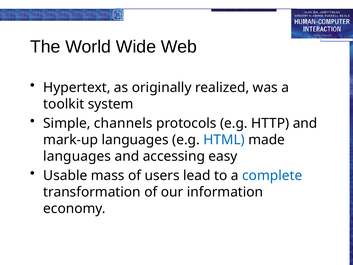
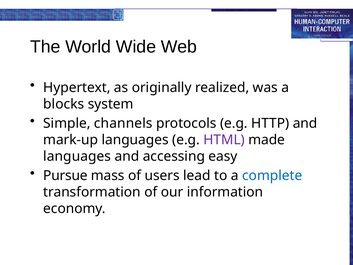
toolkit: toolkit -> blocks (64, 104)
HTML colour: blue -> purple (224, 140)
Usable: Usable -> Pursue (65, 175)
